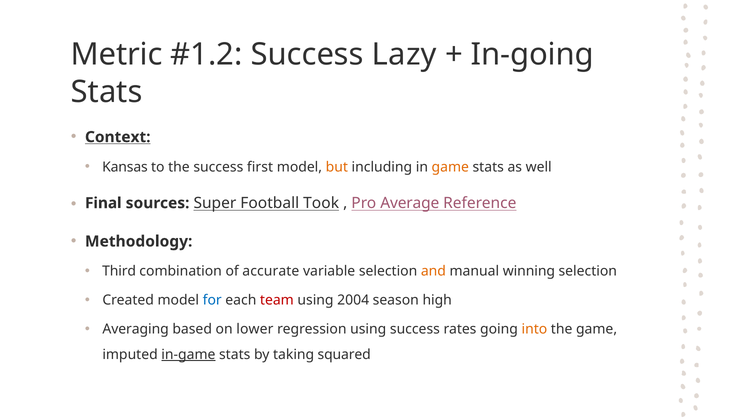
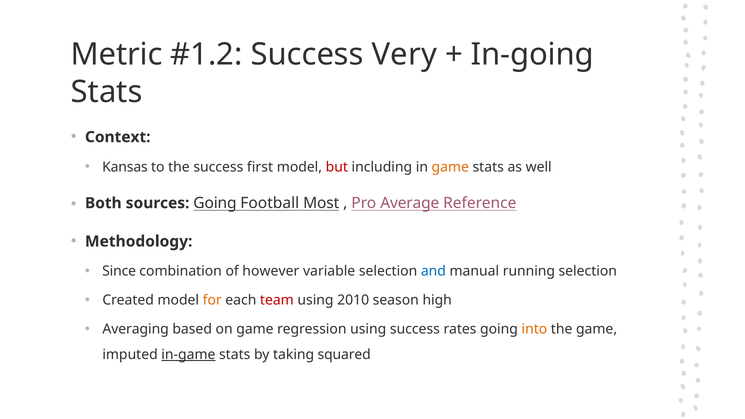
Lazy: Lazy -> Very (404, 55)
Context underline: present -> none (118, 137)
but colour: orange -> red (337, 167)
Final: Final -> Both (103, 203)
sources Super: Super -> Going (215, 203)
Took: Took -> Most (321, 203)
Third: Third -> Since (119, 271)
accurate: accurate -> however (271, 271)
and colour: orange -> blue (433, 271)
winning: winning -> running (529, 271)
for colour: blue -> orange (212, 300)
2004: 2004 -> 2010 (353, 300)
on lower: lower -> game (255, 329)
